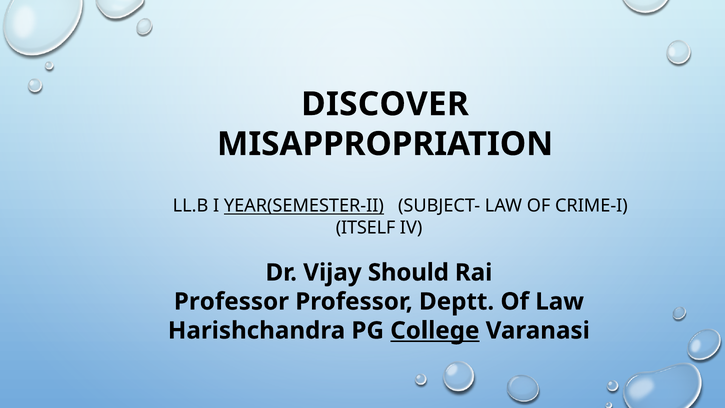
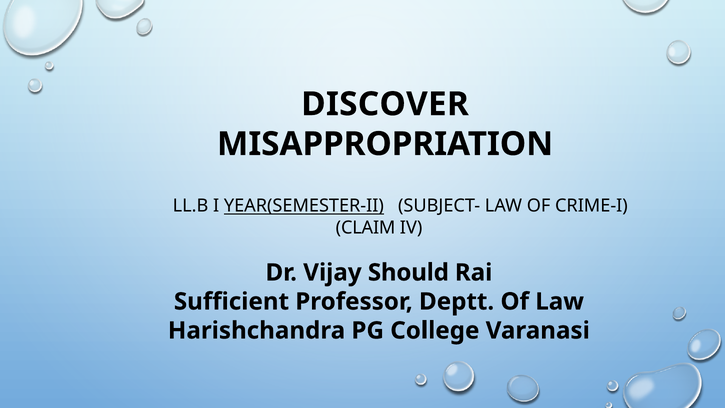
ITSELF: ITSELF -> CLAIM (366, 228)
Professor: Professor -> Sufficient (231, 301)
College underline: present -> none (435, 330)
